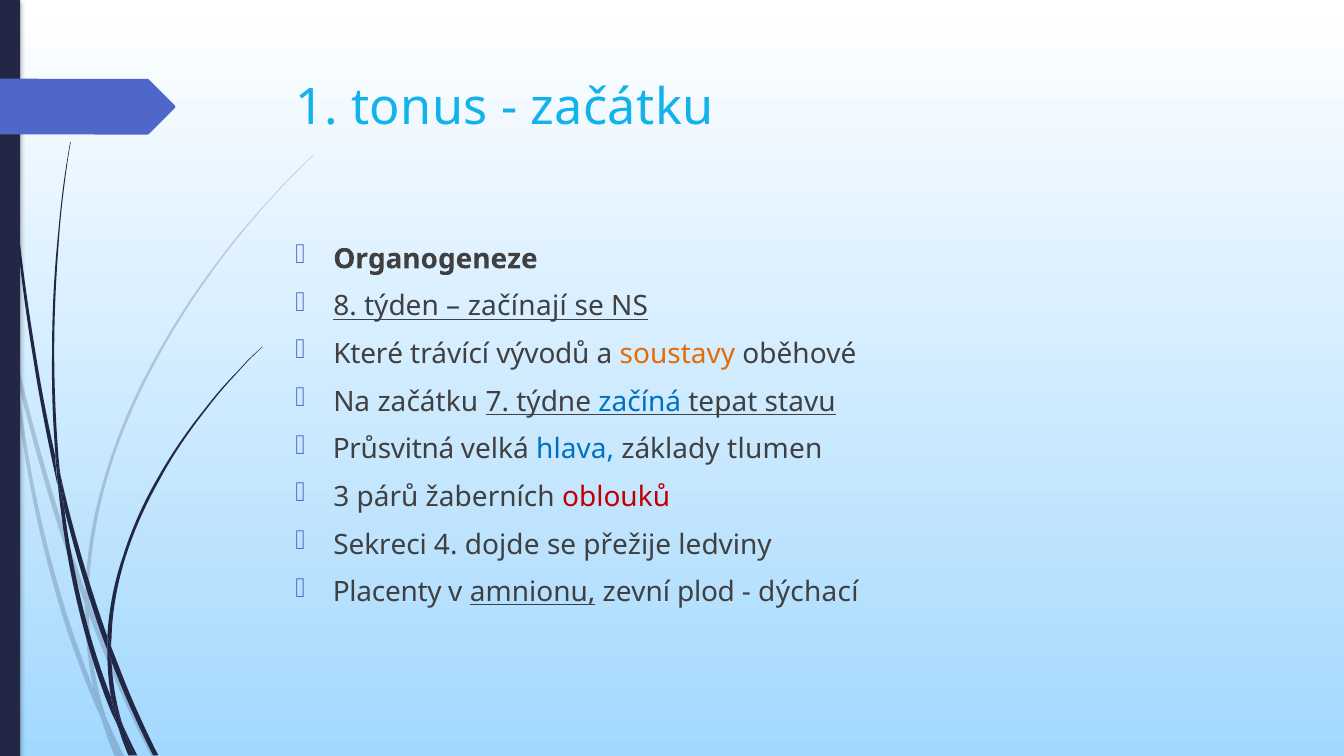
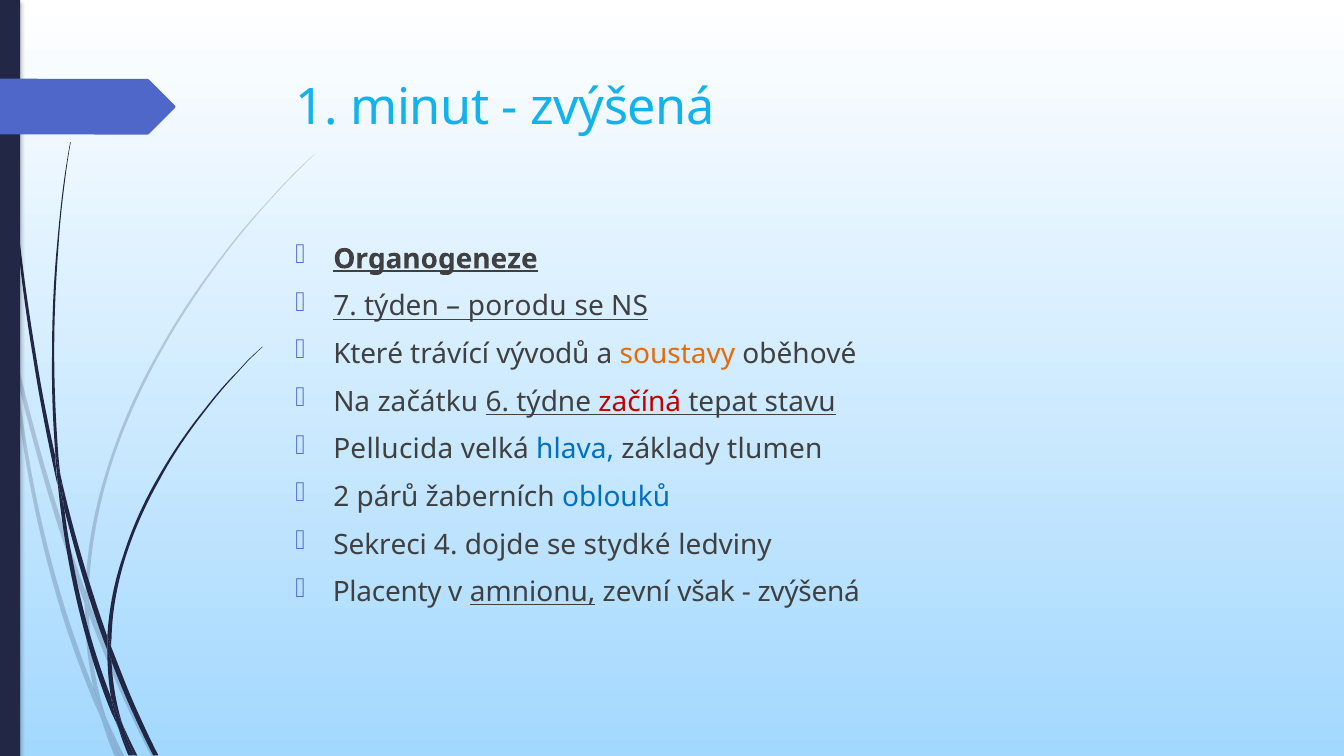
tonus: tonus -> minut (420, 108)
začátku: začátku -> zvýšená (623, 108)
Organogeneze underline: none -> present (436, 259)
8: 8 -> 7 (345, 307)
začínají: začínají -> porodu (517, 307)
7: 7 -> 6 (497, 402)
začíná colour: blue -> red (640, 402)
Průsvitná: Průsvitná -> Pellucida (393, 450)
3: 3 -> 2 (341, 497)
oblouků colour: red -> blue (616, 497)
přežije: přežije -> stydké (627, 545)
plod: plod -> však (706, 592)
dýchací: dýchací -> zvýšená (809, 592)
